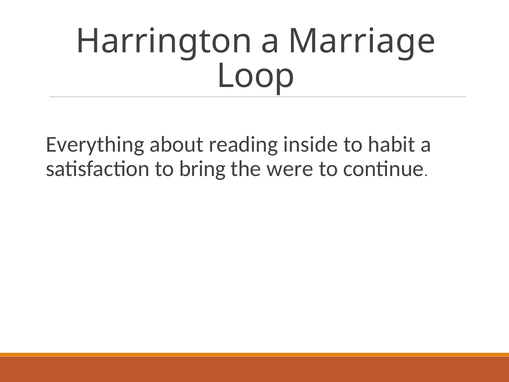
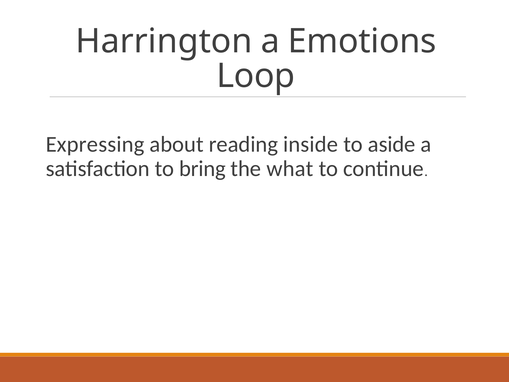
Marriage: Marriage -> Emotions (362, 41)
Everything: Everything -> Expressing (95, 144)
habit: habit -> aside (392, 144)
were: were -> what (290, 169)
